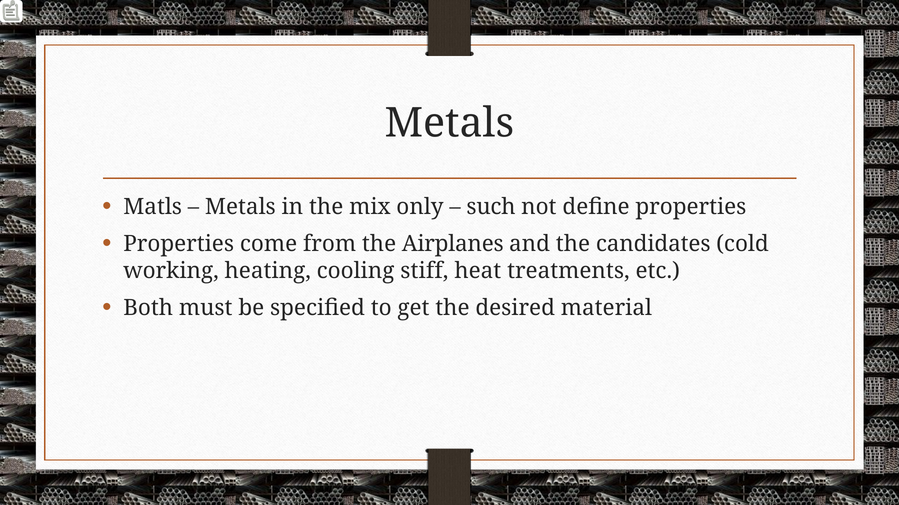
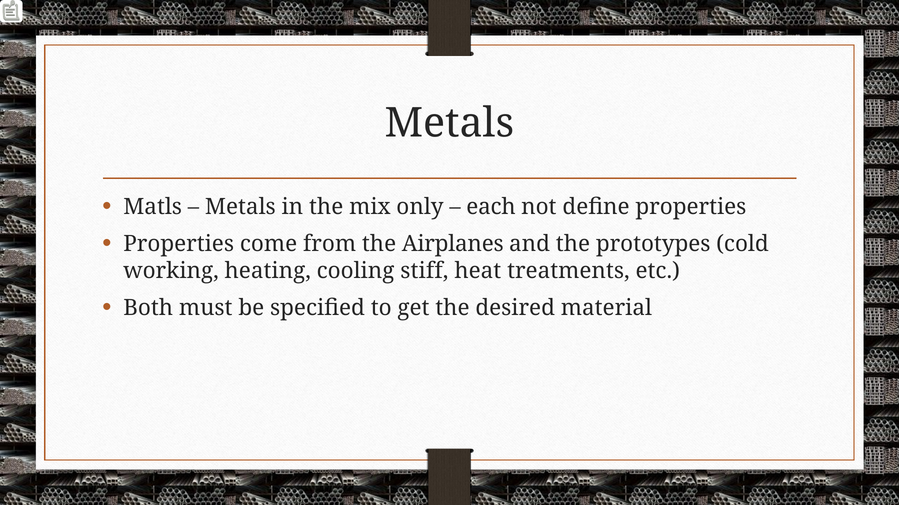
such: such -> each (491, 207)
candidates: candidates -> prototypes (653, 244)
